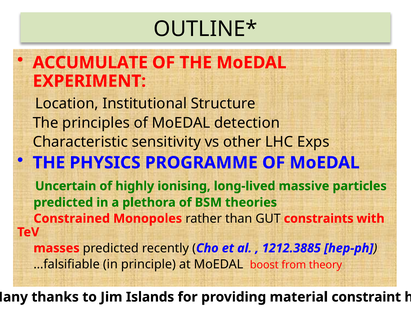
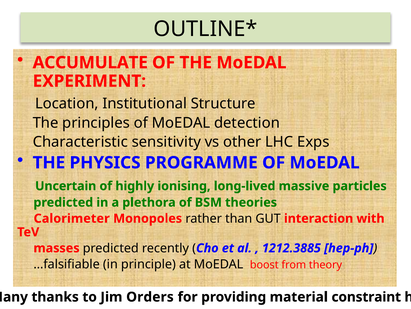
Constrained: Constrained -> Calorimeter (72, 218)
constraints: constraints -> interaction (319, 218)
Islands: Islands -> Orders (150, 296)
